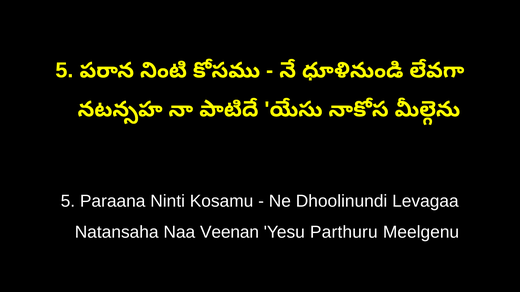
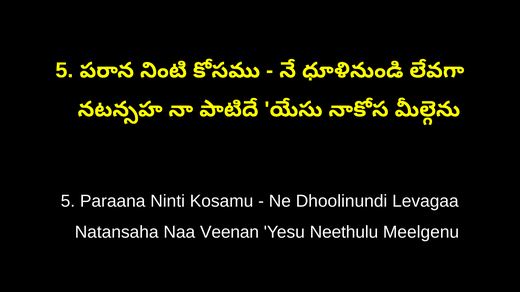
Parthuru: Parthuru -> Neethulu (344, 233)
